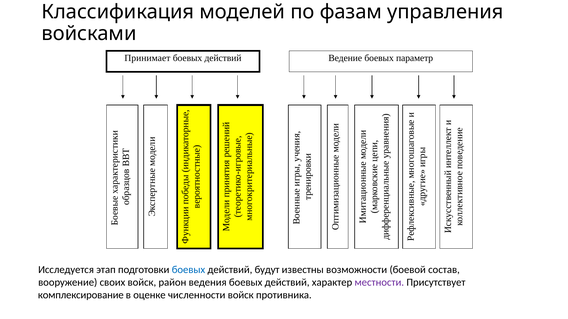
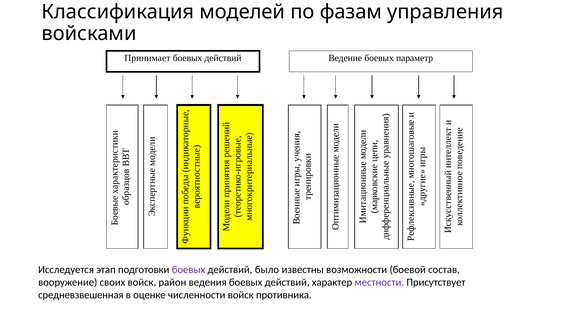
боевых colour: blue -> purple (188, 270)
будут: будут -> было (267, 270)
комплексирование: комплексирование -> средневзвешенная (81, 296)
